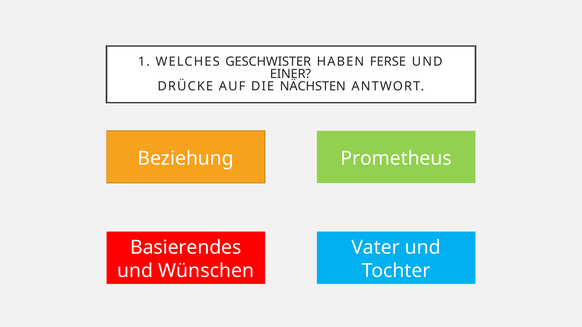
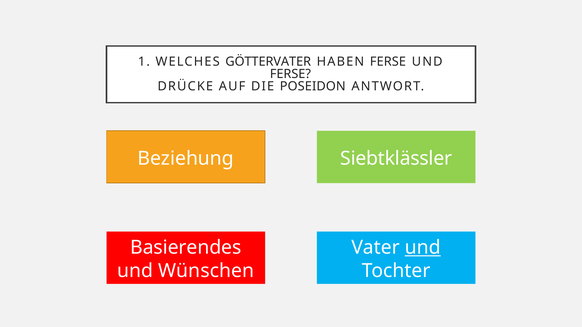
GESCHWISTER: GESCHWISTER -> GÖTTERVATER (268, 62)
EINER: EINER -> FERSE (290, 74)
NÄCHSTEN: NÄCHSTEN -> POSEIDON (313, 86)
Prometheus: Prometheus -> Siebtklässler (396, 158)
und underline: none -> present (423, 248)
